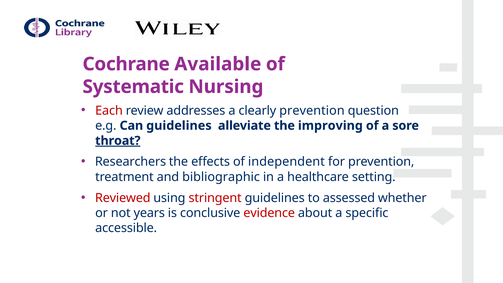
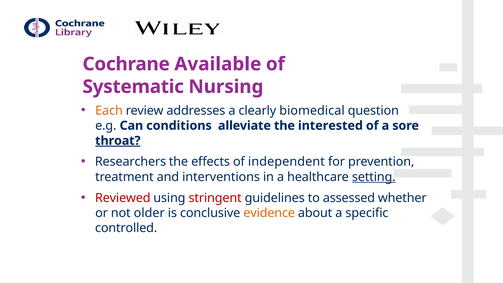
Each colour: red -> orange (109, 111)
clearly prevention: prevention -> biomedical (312, 111)
Can guidelines: guidelines -> conditions (179, 126)
improving: improving -> interested (330, 126)
bibliographic: bibliographic -> interventions (221, 177)
setting underline: none -> present (374, 177)
years: years -> older (149, 213)
evidence colour: red -> orange (269, 213)
accessible: accessible -> controlled (126, 228)
